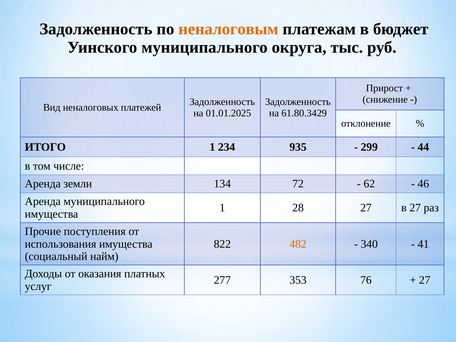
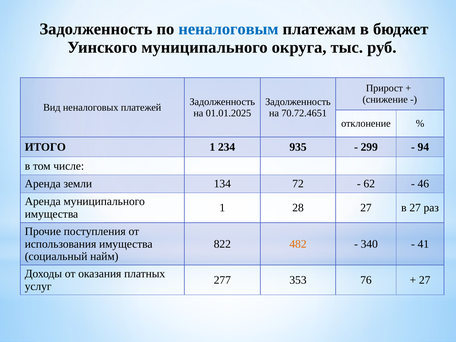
неналоговым colour: orange -> blue (228, 29)
61.80.3429: 61.80.3429 -> 70.72.4651 (304, 113)
44: 44 -> 94 (423, 147)
